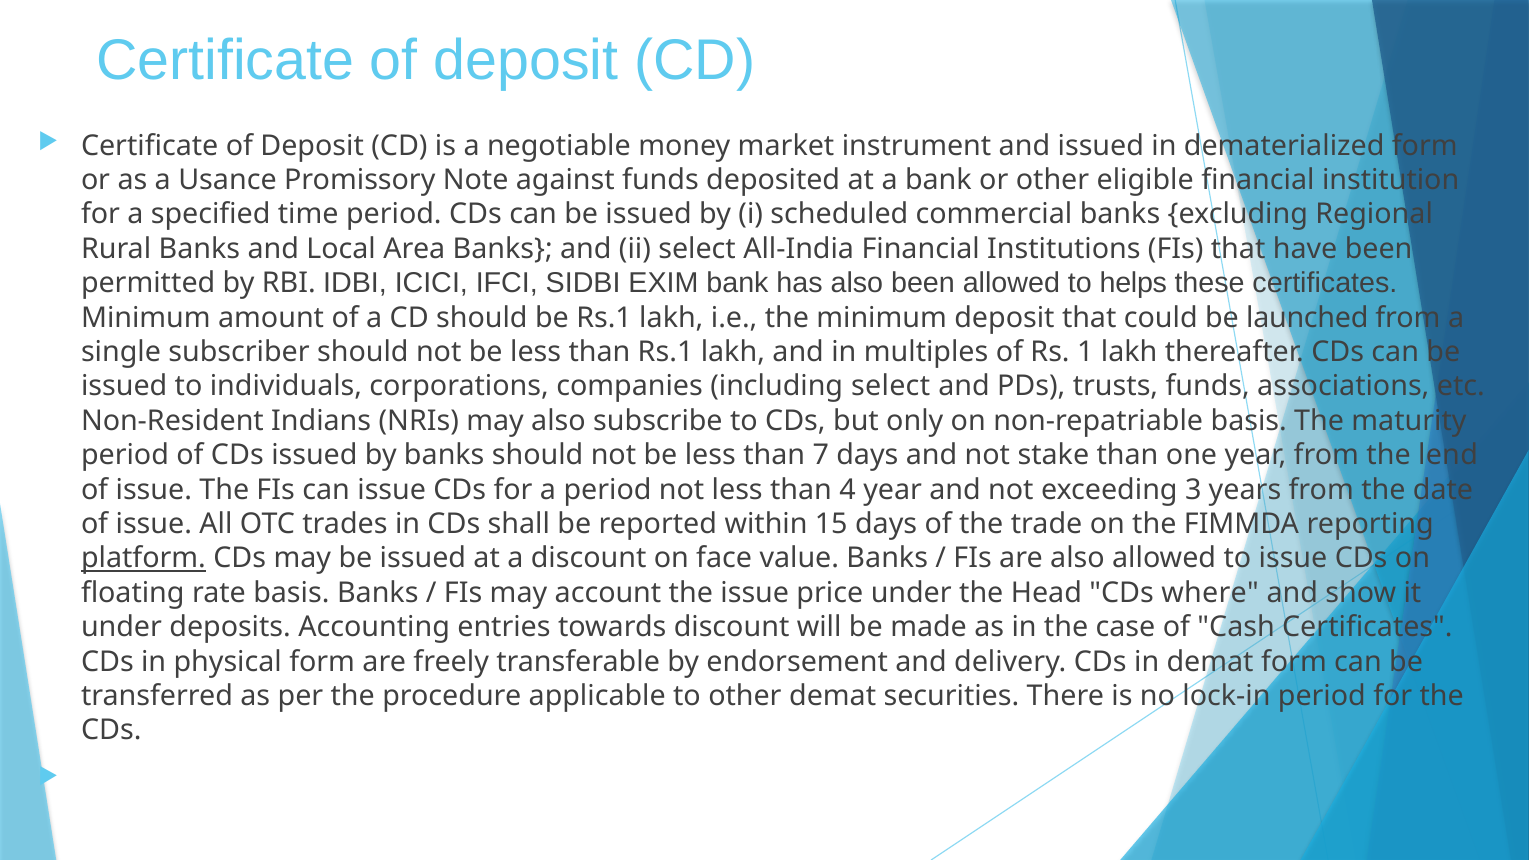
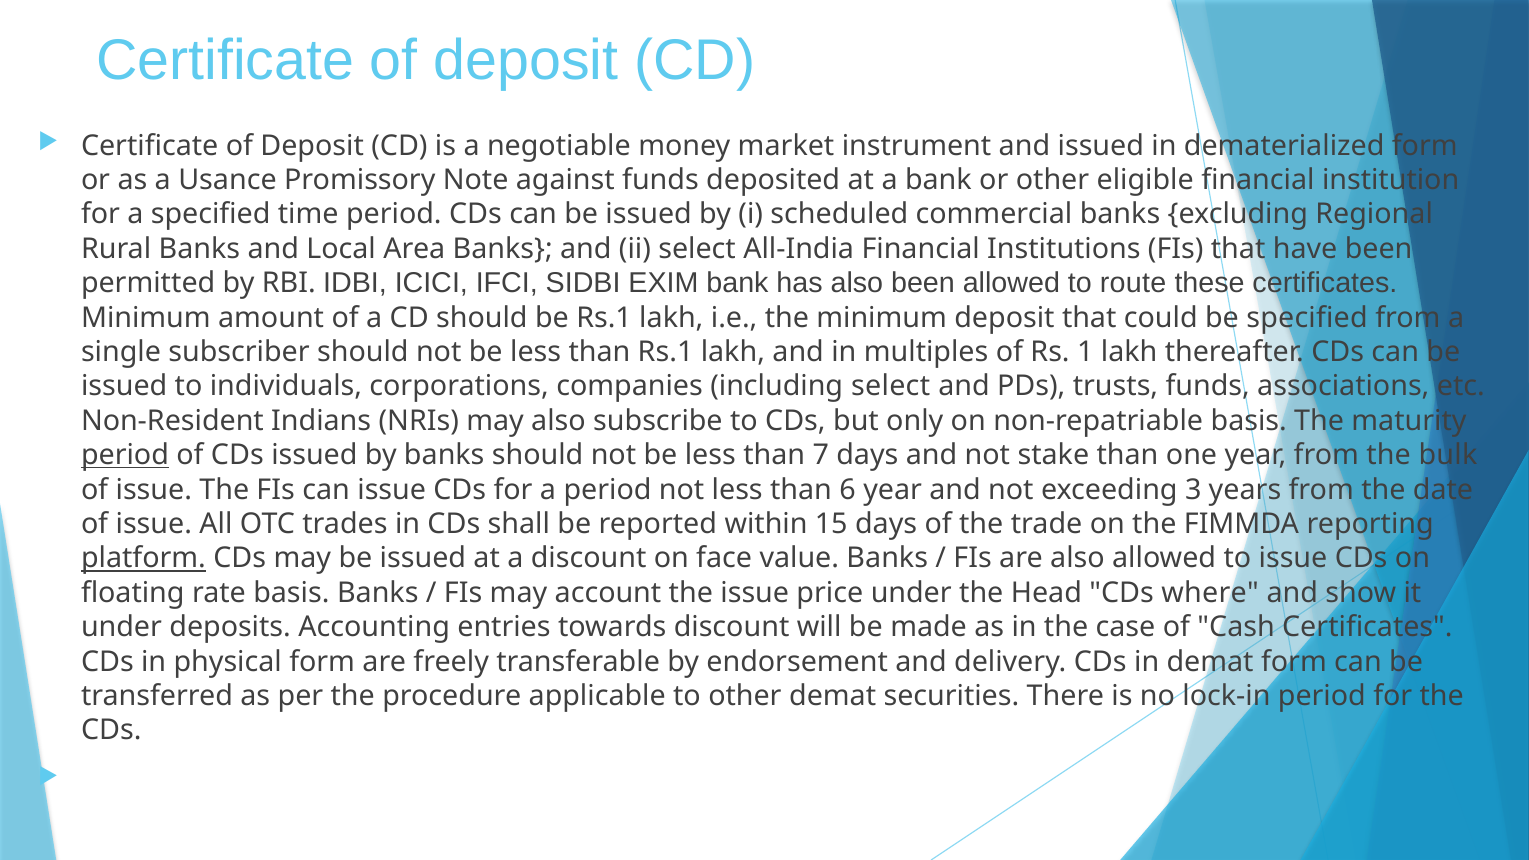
helps: helps -> route (1133, 283)
be launched: launched -> specified (1307, 318)
period underline: none -> present (125, 455)
lend: lend -> bulk (1448, 455)
4: 4 -> 6 (848, 490)
